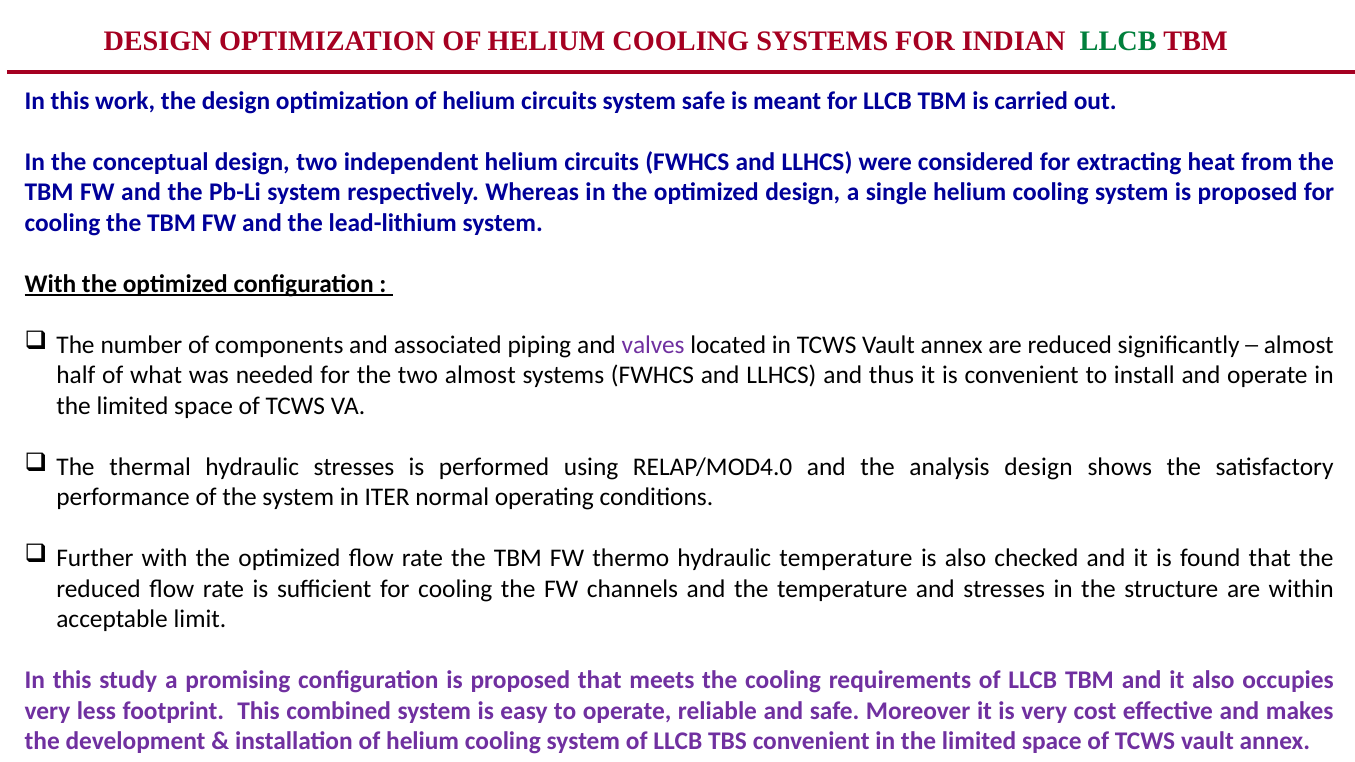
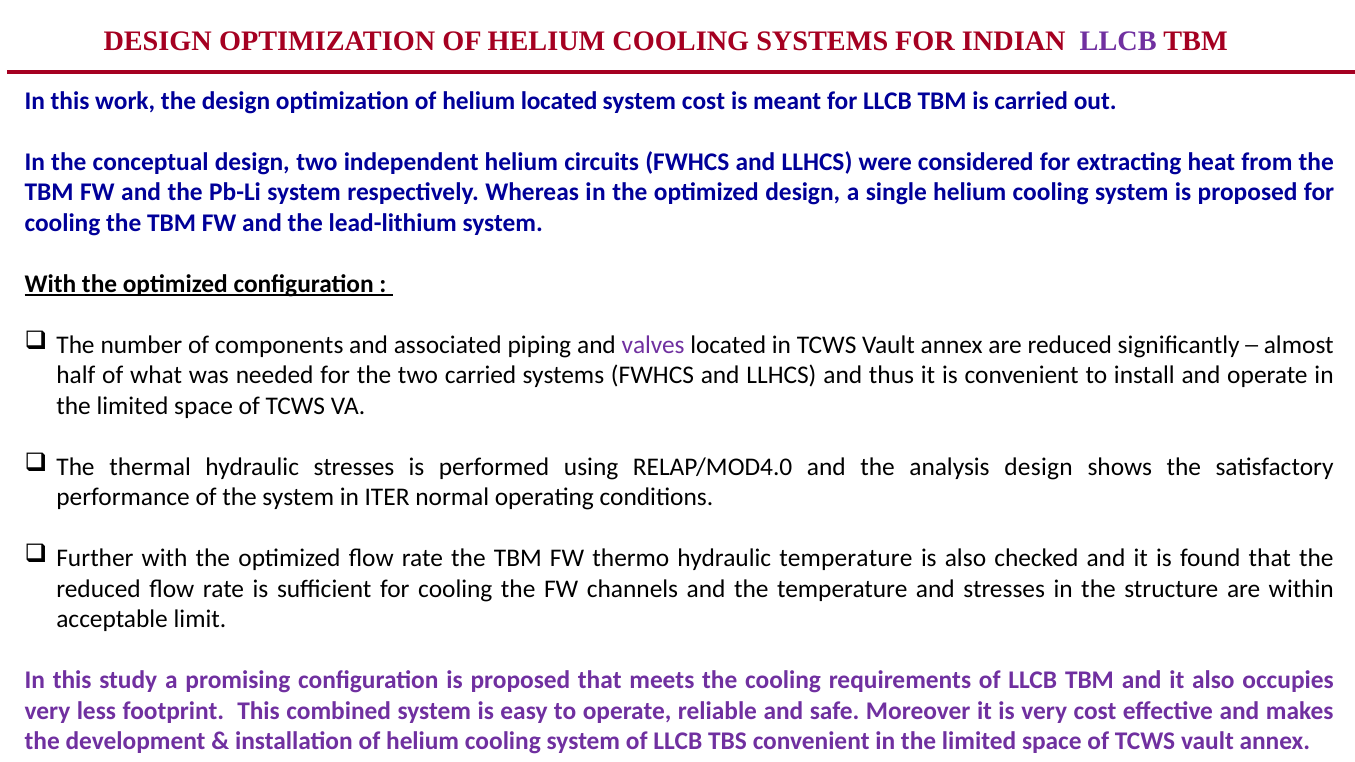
LLCB colour: green -> purple (1118, 41)
of helium circuits: circuits -> located (559, 101)
system safe: safe -> cost (704, 101)
two almost: almost -> carried (480, 376)
